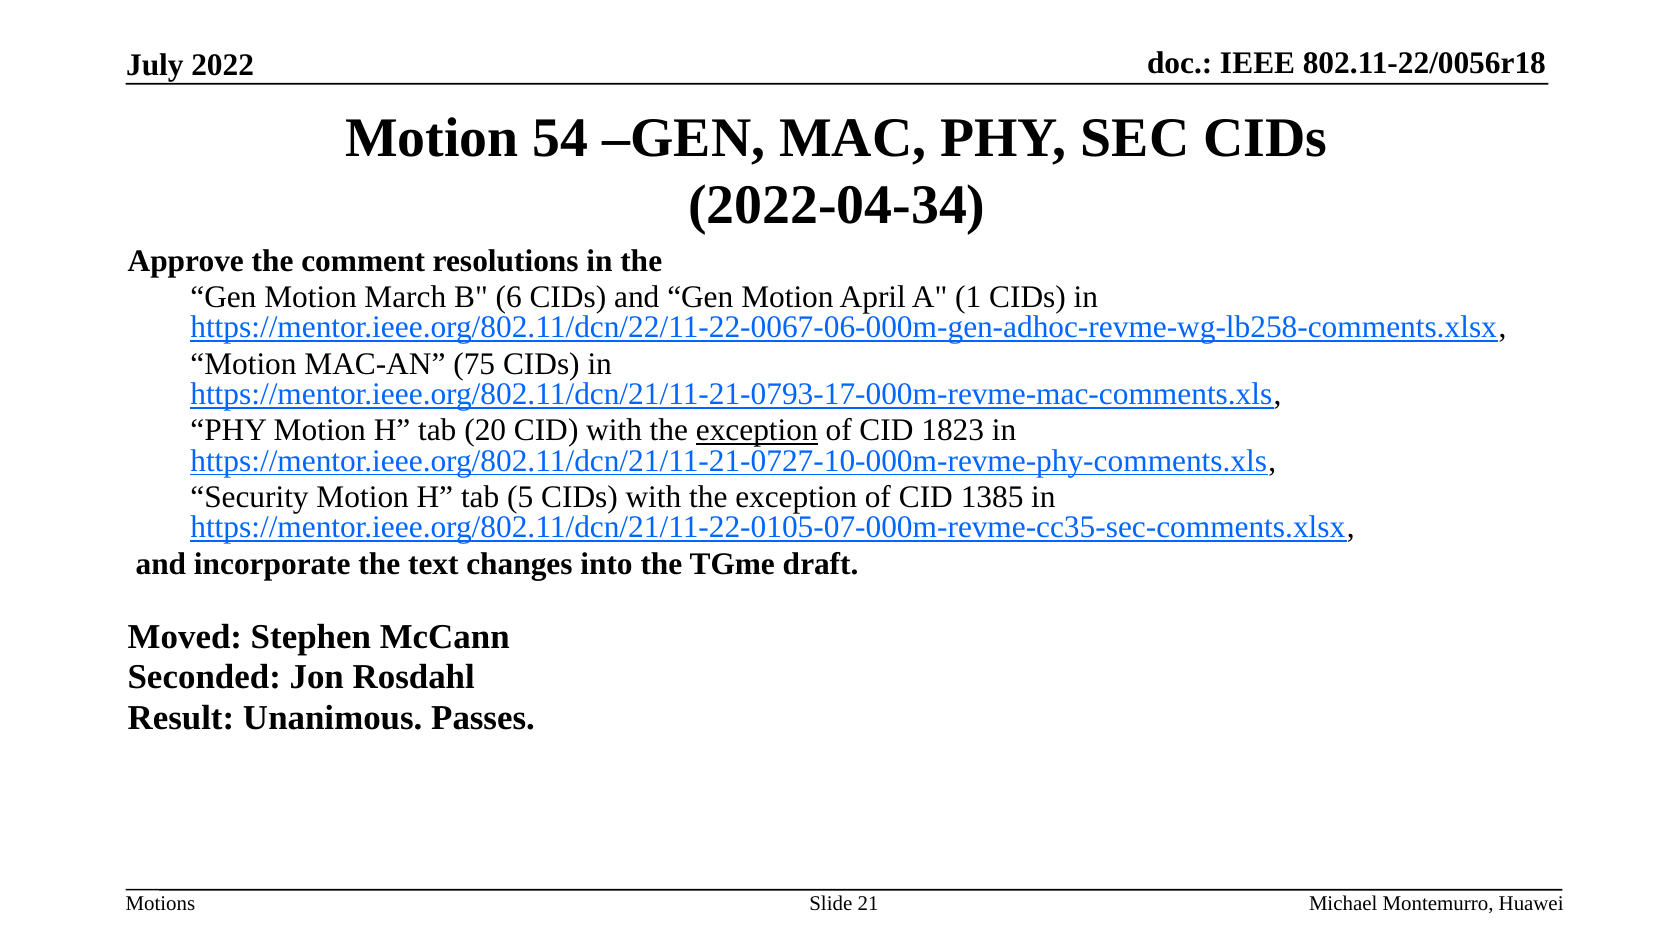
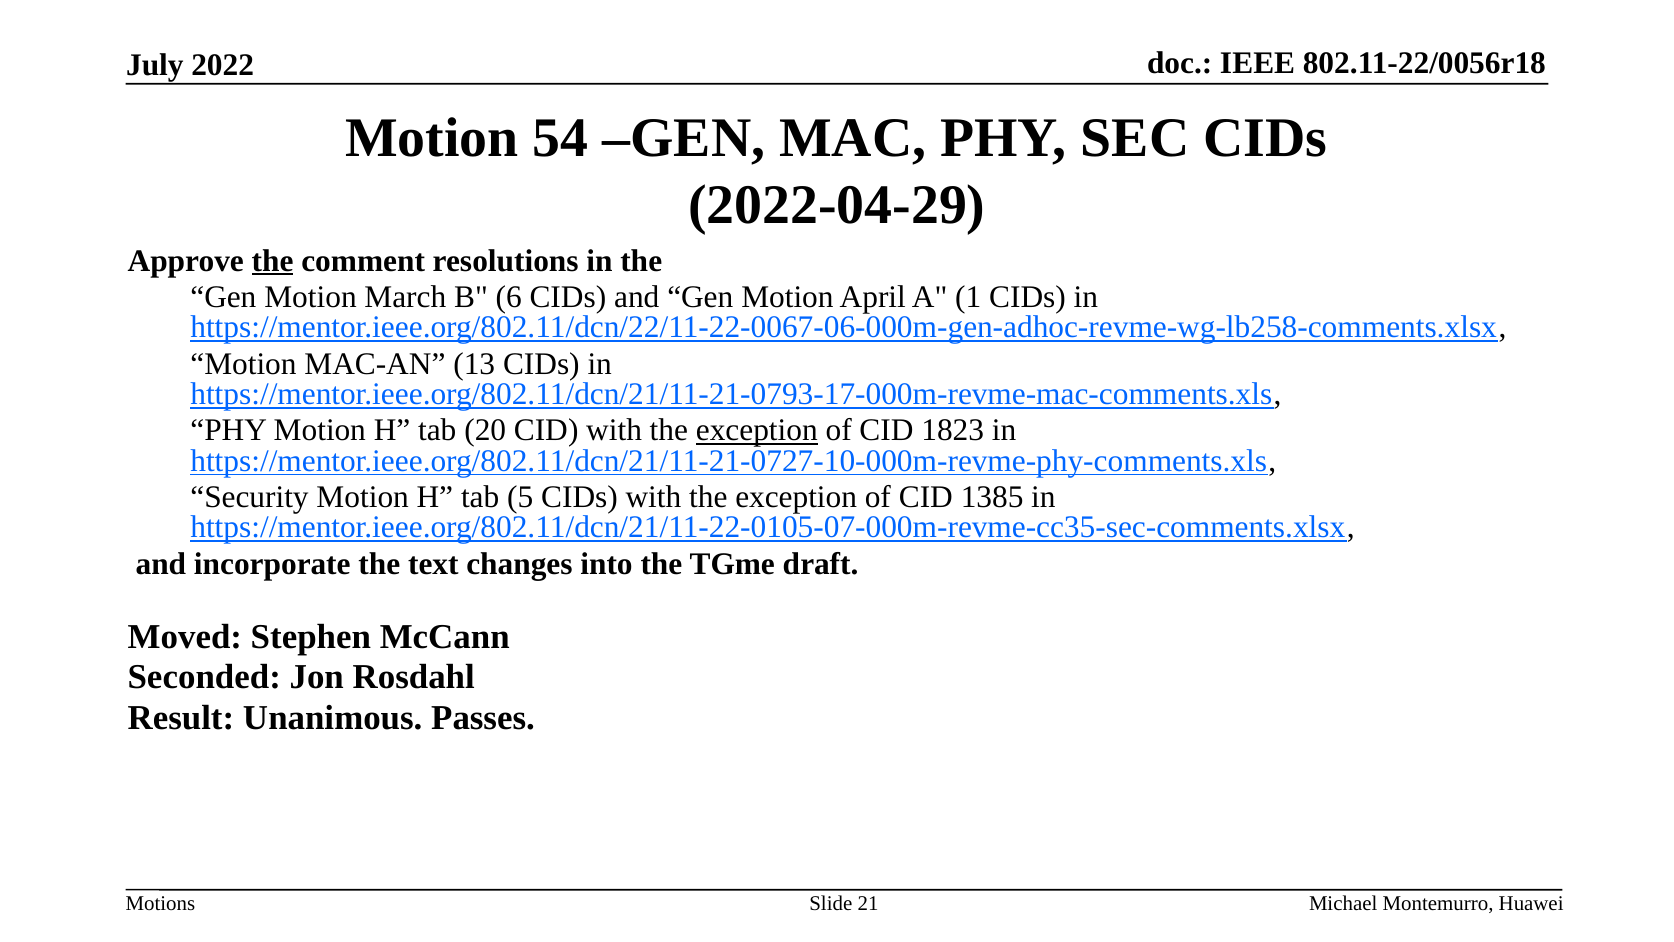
2022-04-34: 2022-04-34 -> 2022-04-29 (837, 205)
the underline: none -> present (273, 261)
75: 75 -> 13 (474, 364)
